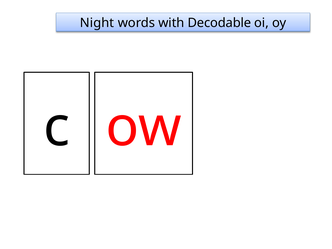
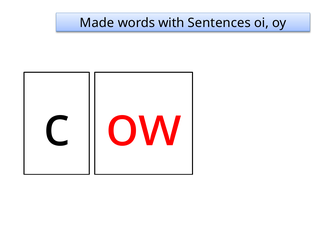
Night: Night -> Made (97, 23)
Decodable: Decodable -> Sentences (219, 23)
